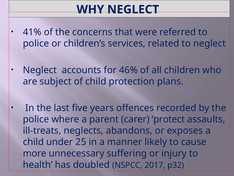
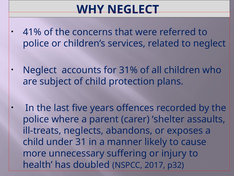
46%: 46% -> 31% (128, 70)
protect: protect -> shelter (168, 119)
25: 25 -> 31 (81, 142)
